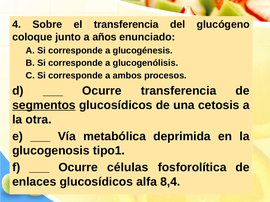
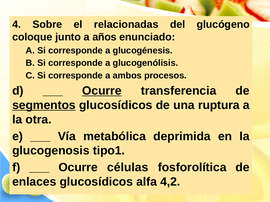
el transferencia: transferencia -> relacionadas (126, 25)
Ocurre underline: none -> present (102, 91)
cetosis: cetosis -> ruptura (219, 105)
8,4: 8,4 -> 4,2 (170, 182)
